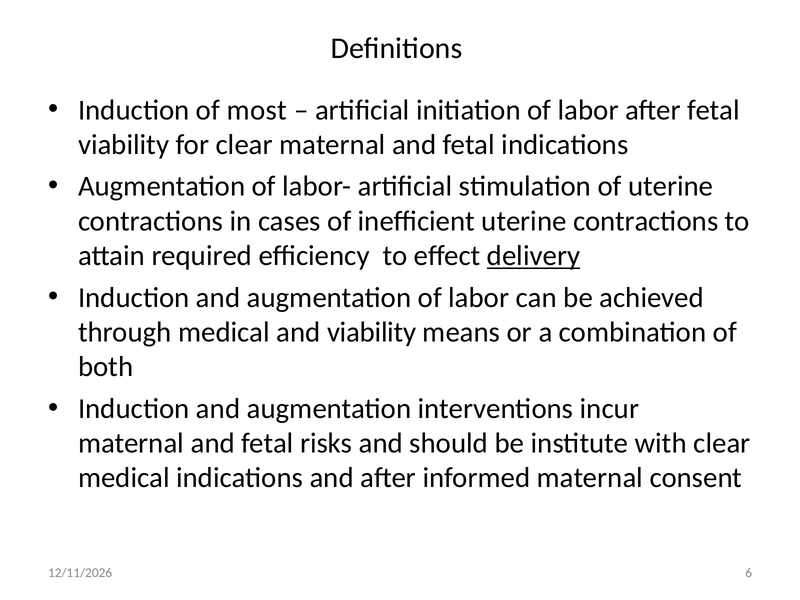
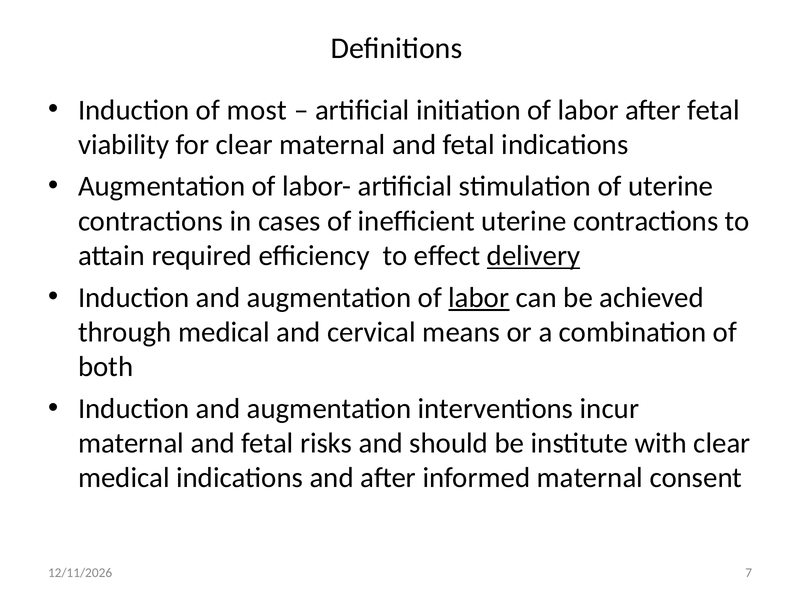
labor underline: none -> present (479, 297)
and viability: viability -> cervical (372, 332)
6: 6 -> 7 (749, 573)
